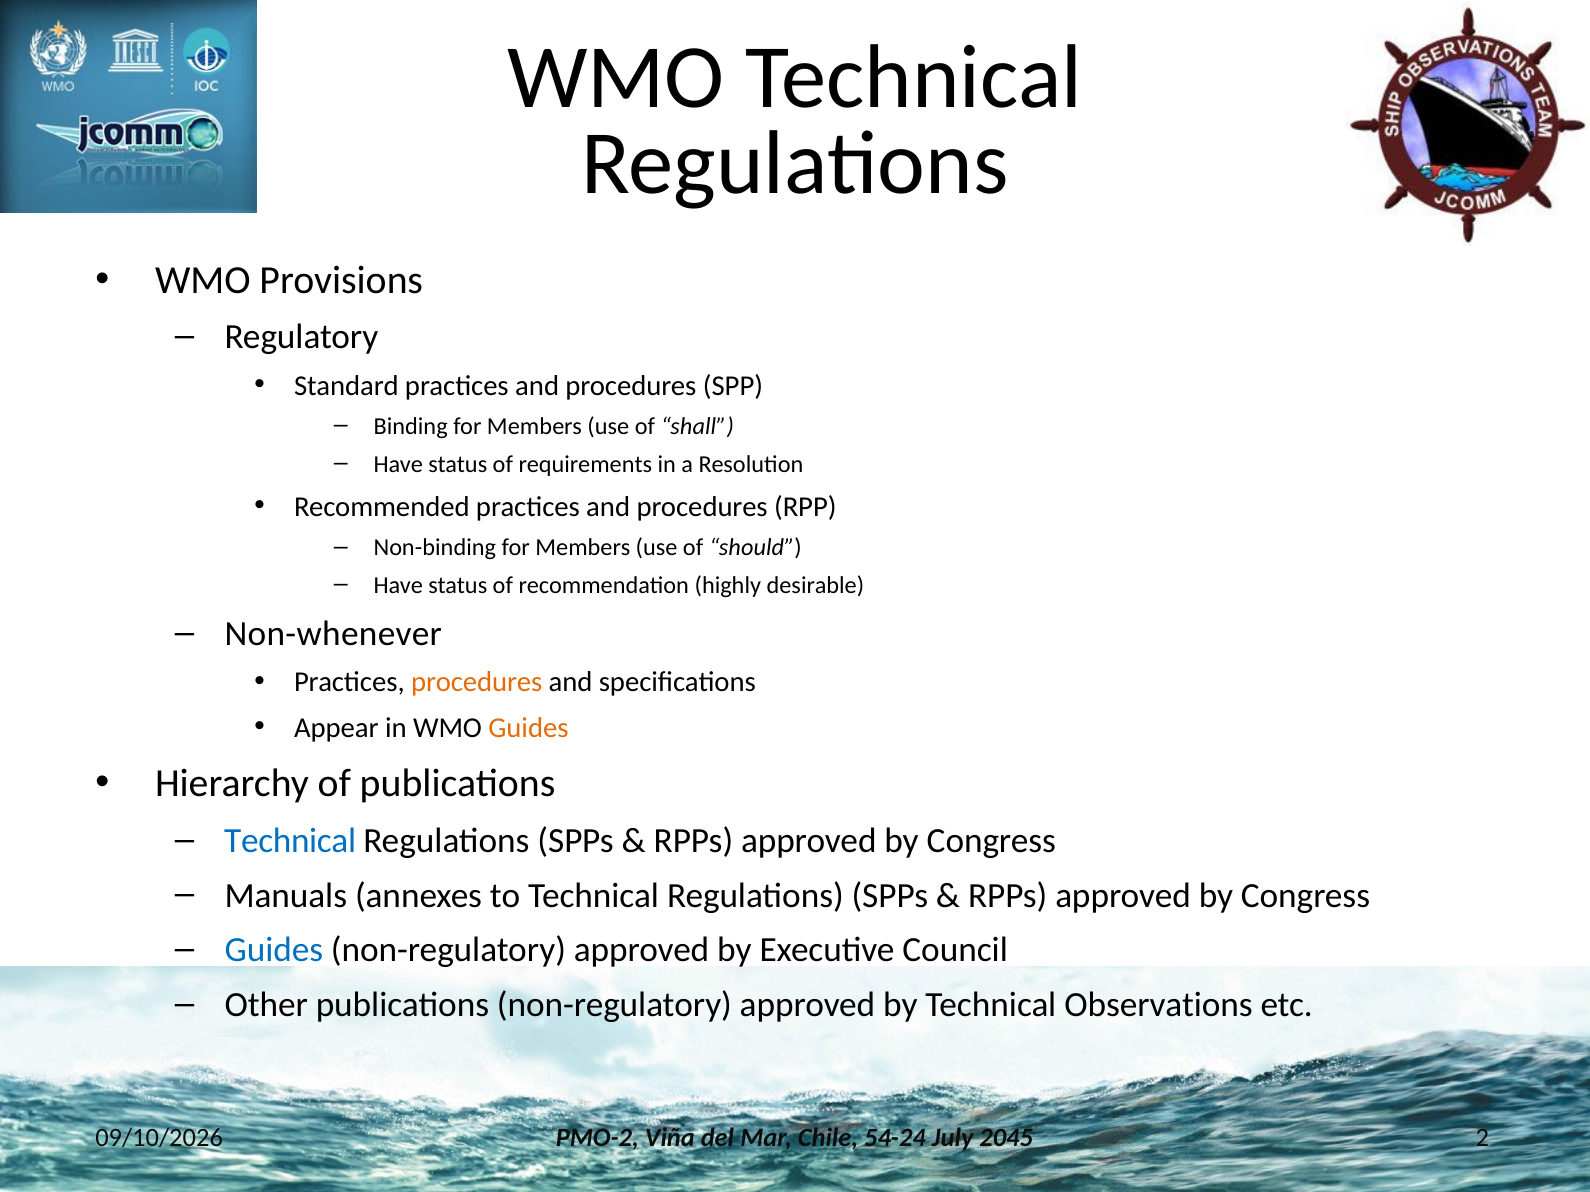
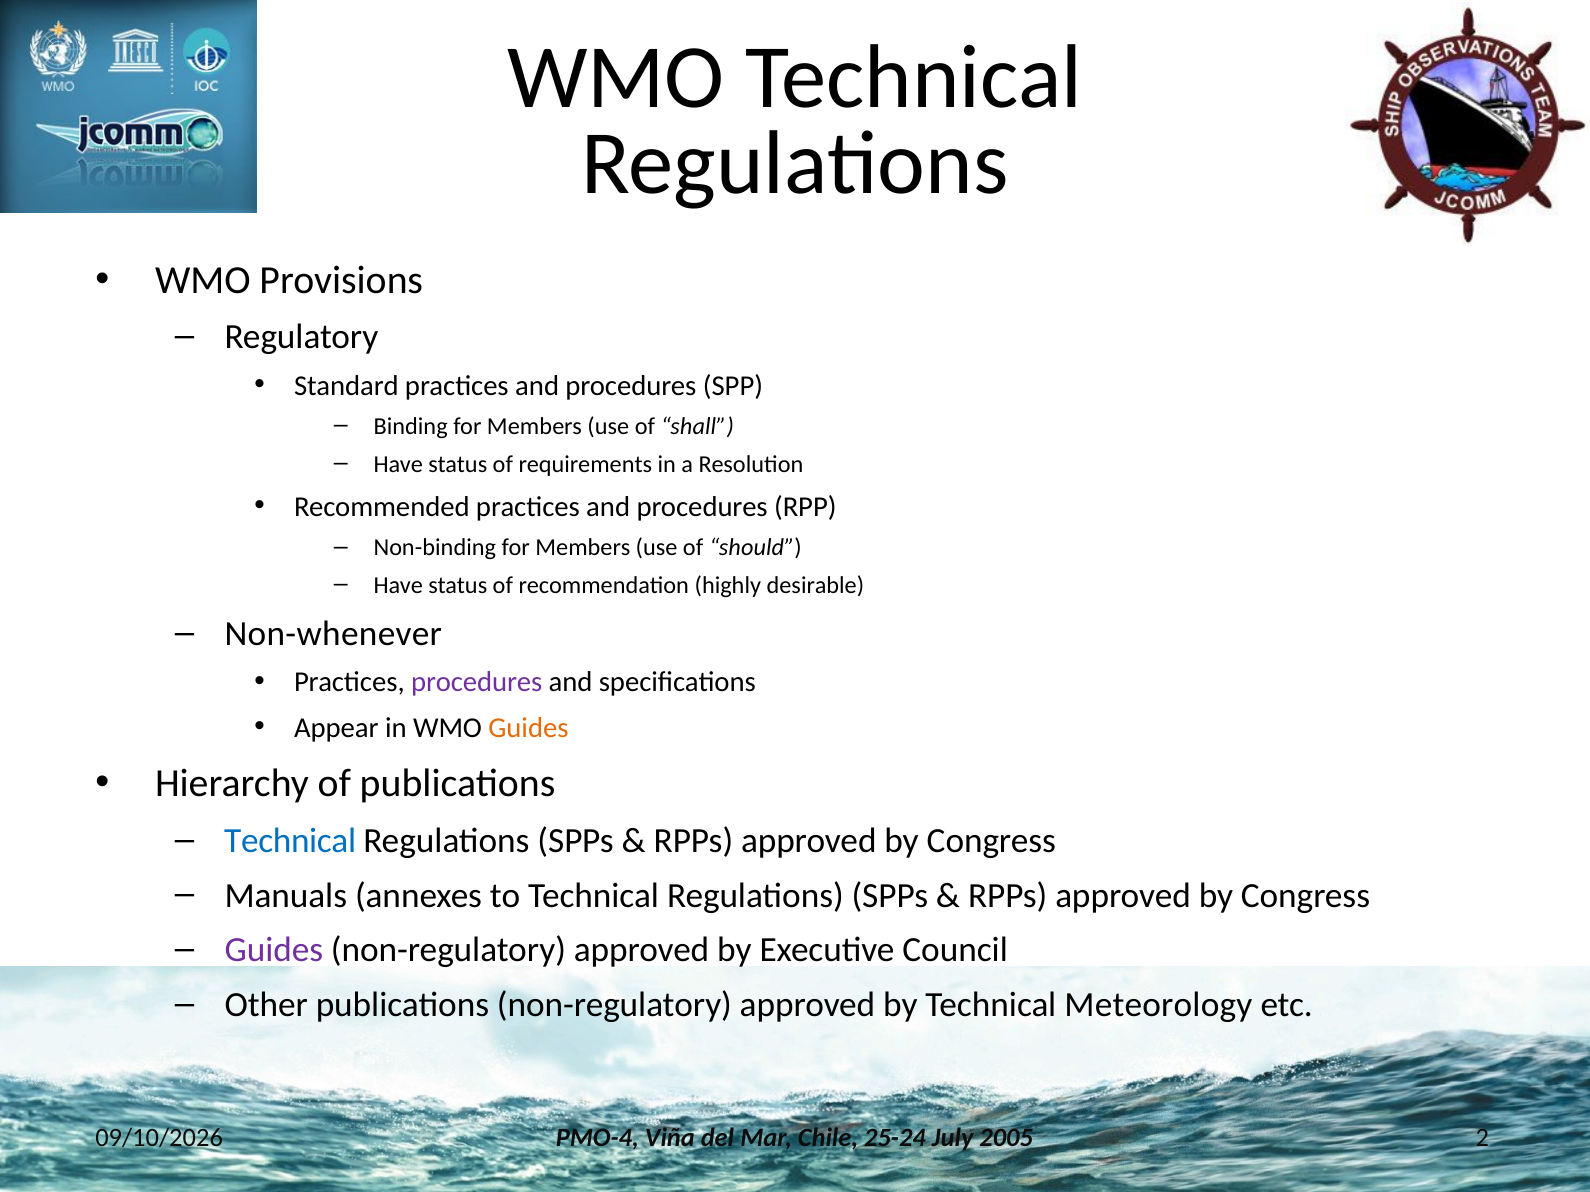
procedures colour: orange -> purple (477, 683)
Guides colour: blue -> purple (274, 951)
Observations: Observations -> Meteorology (1158, 1005)
PMO-2: PMO-2 -> PMO-4 (597, 1139)
54-24: 54-24 -> 25-24 (895, 1139)
2045: 2045 -> 2005 (1006, 1139)
